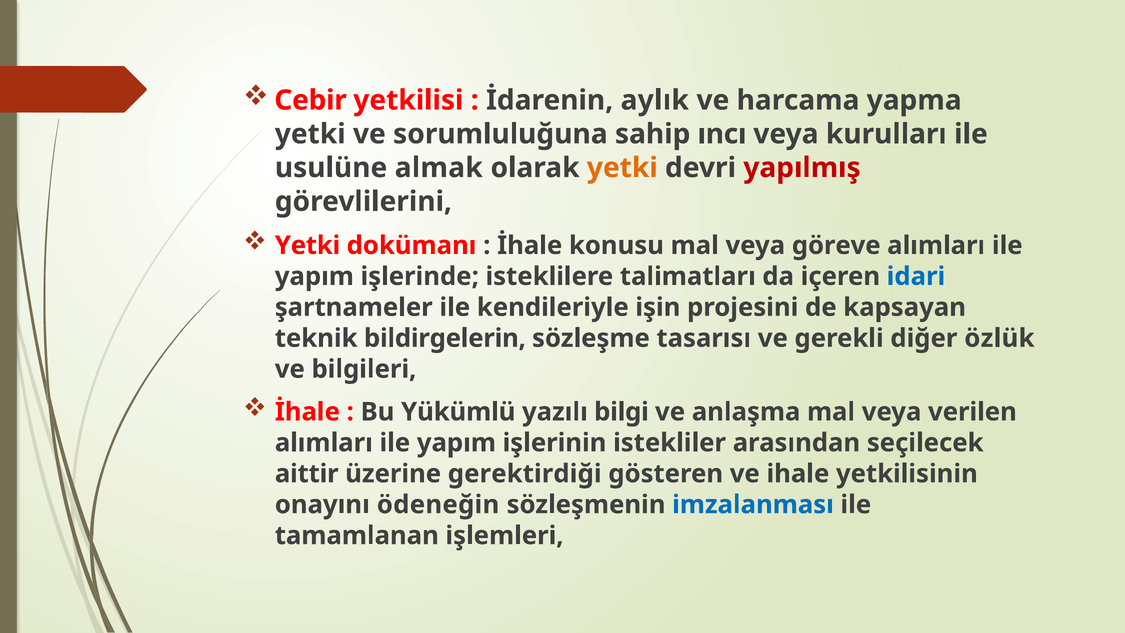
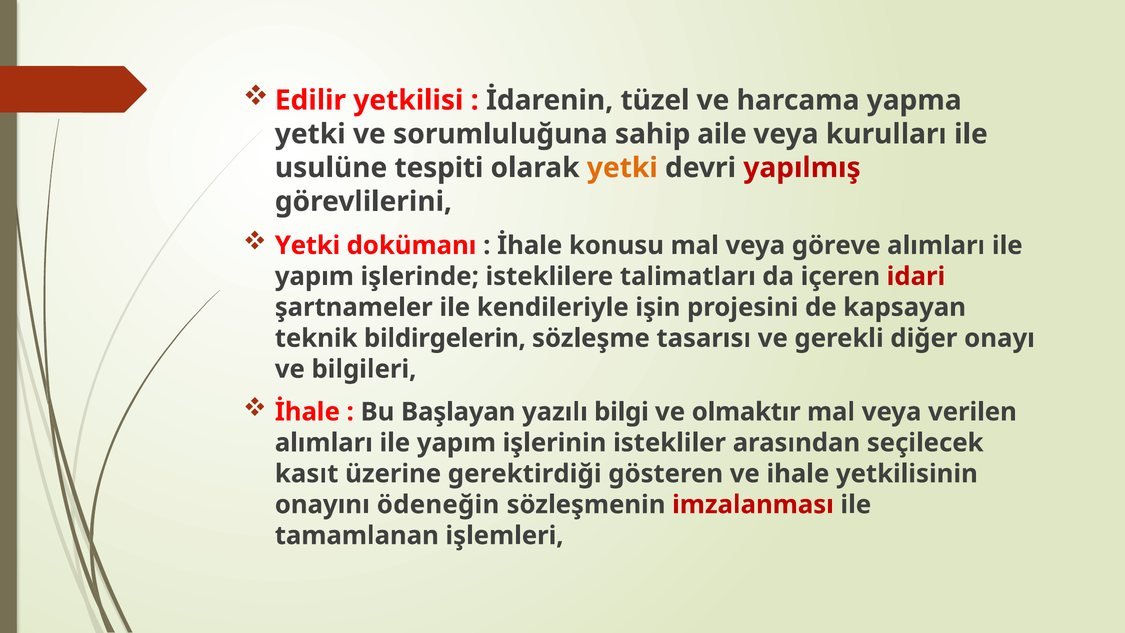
Cebir: Cebir -> Edilir (310, 100)
aylık: aylık -> tüzel (655, 100)
ıncı: ıncı -> aile (722, 134)
almak: almak -> tespiti (439, 168)
idari colour: blue -> red (916, 276)
özlük: özlük -> onayı (1000, 338)
Yükümlü: Yükümlü -> Başlayan (458, 412)
anlaşma: anlaşma -> olmaktır (746, 412)
aittir: aittir -> kasıt (307, 474)
imzalanması colour: blue -> red (753, 505)
